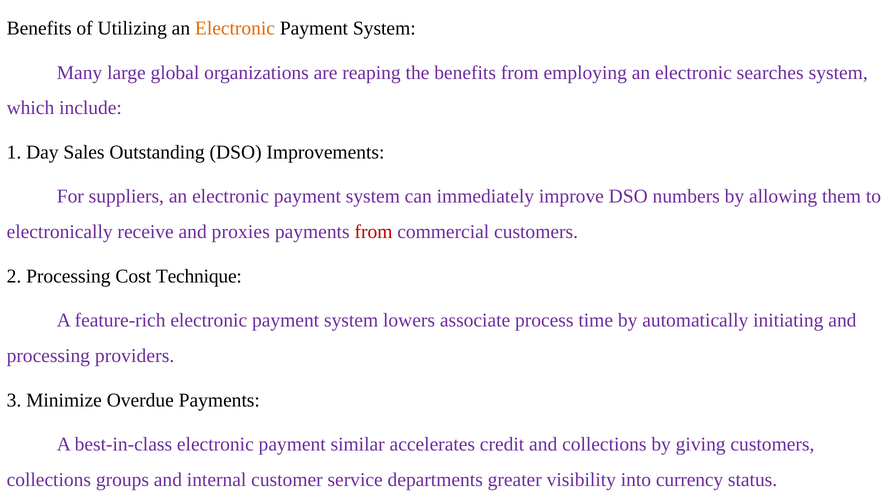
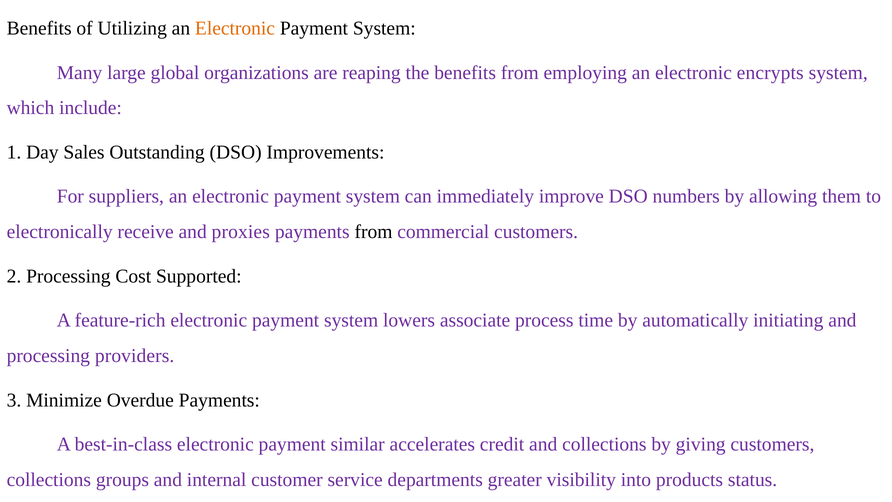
searches: searches -> encrypts (770, 73)
from colour: red -> black (373, 232)
Technique: Technique -> Supported (199, 276)
currency: currency -> products (690, 479)
